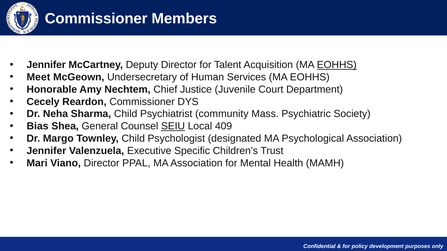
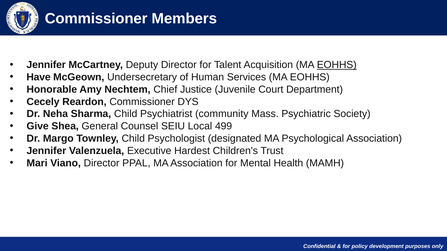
Meet: Meet -> Have (39, 77)
Bias: Bias -> Give (38, 126)
SEIU underline: present -> none (173, 126)
409: 409 -> 499 (224, 126)
Specific: Specific -> Hardest (192, 151)
